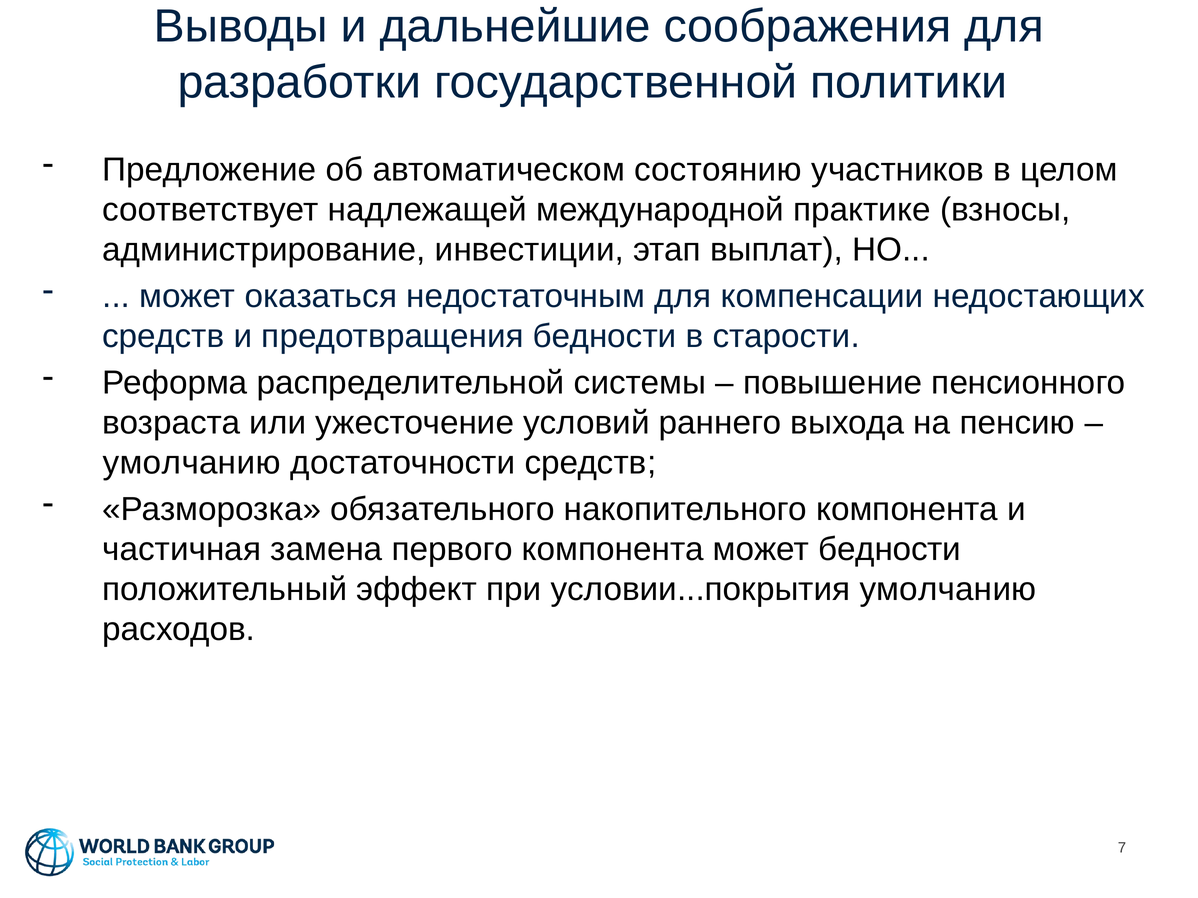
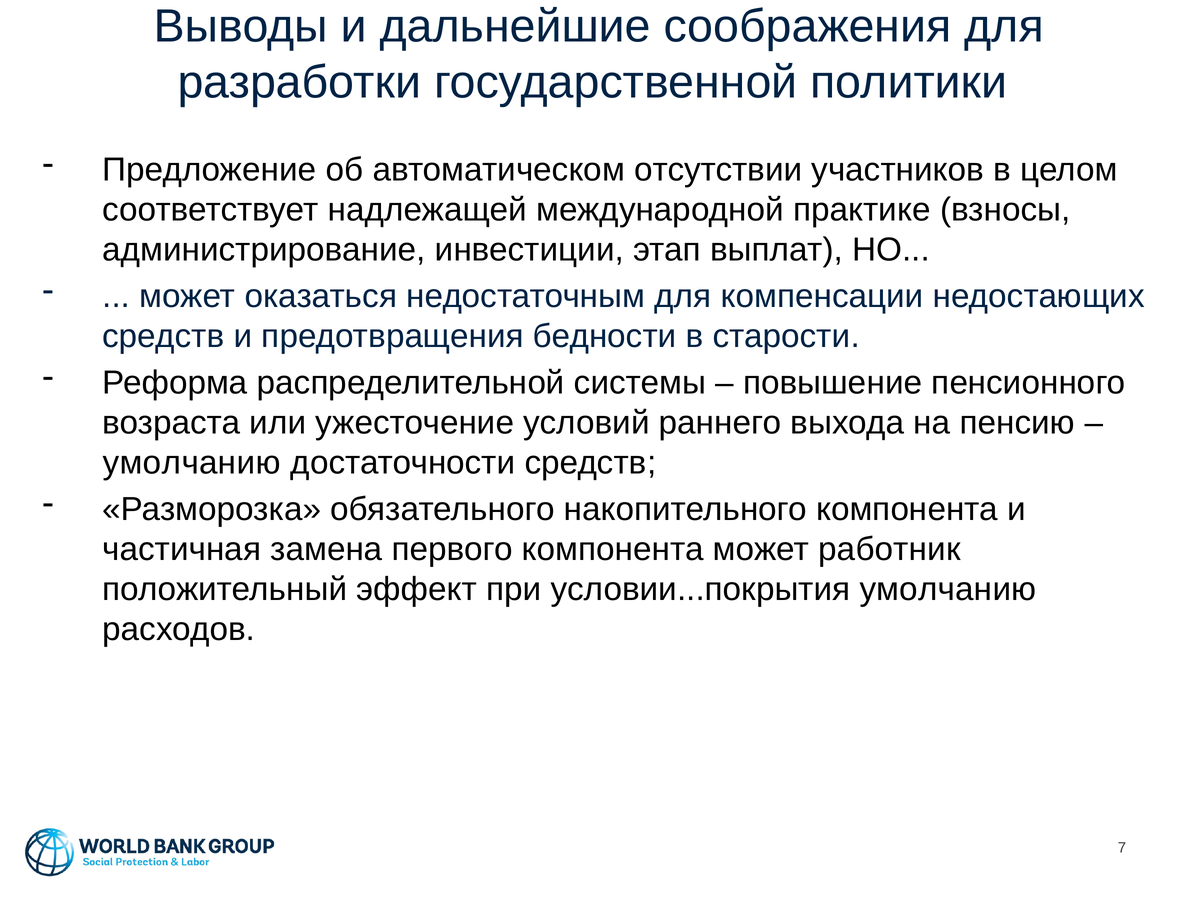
состоянию: состоянию -> отсутствии (718, 170)
может бедности: бедности -> работник (889, 549)
